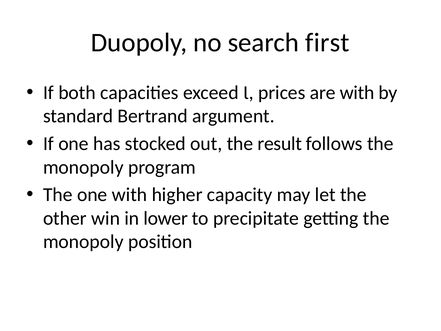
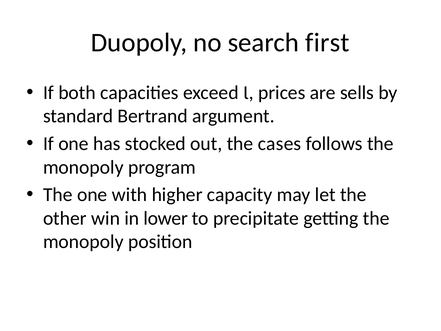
are with: with -> sells (357, 93)
result: result -> cases (280, 144)
